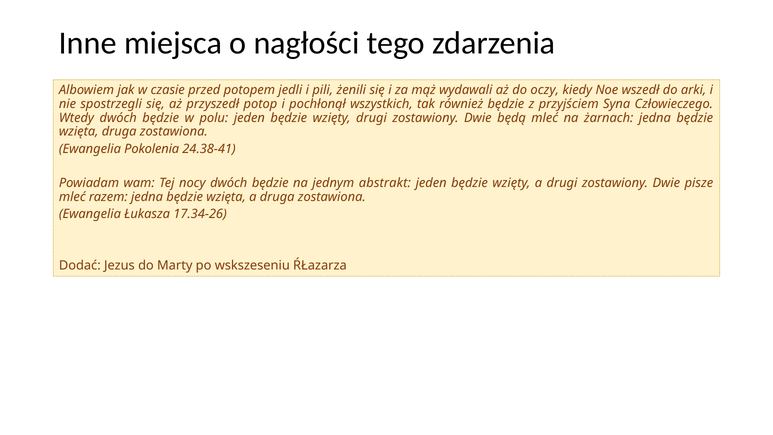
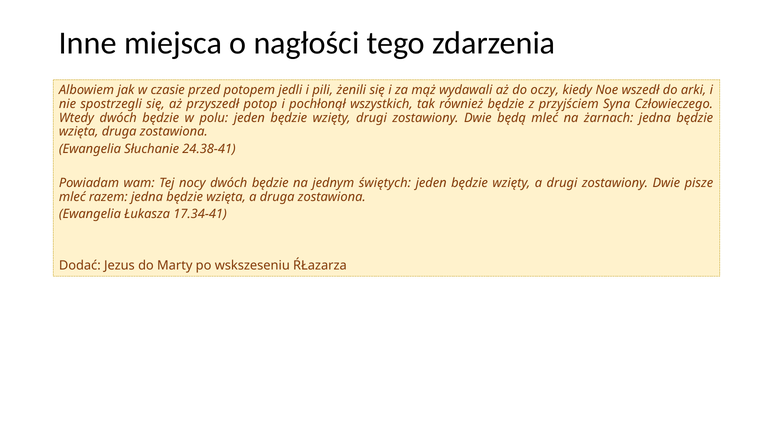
Pokolenia: Pokolenia -> Słuchanie (152, 149)
abstrakt: abstrakt -> świętych (385, 183)
17.34-26: 17.34-26 -> 17.34-41 (200, 214)
